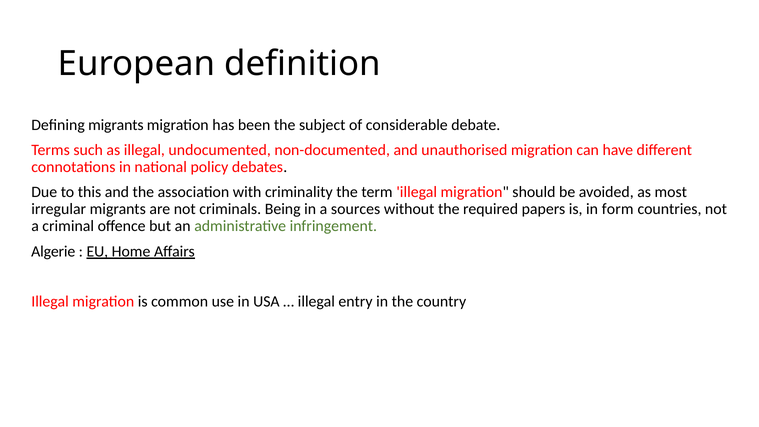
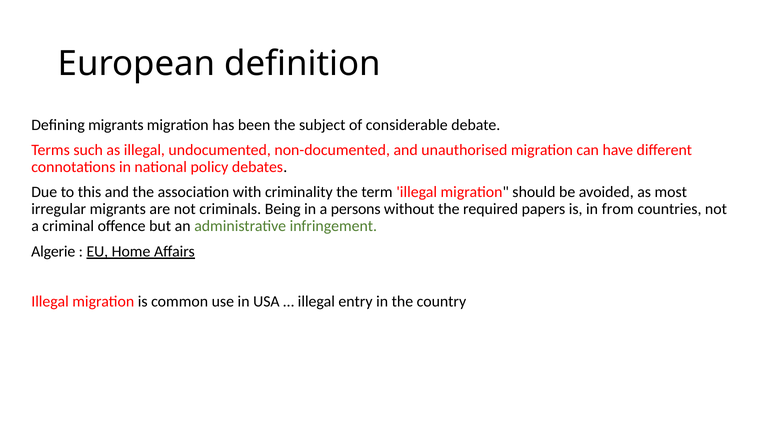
sources: sources -> persons (356, 209)
form: form -> from (618, 209)
